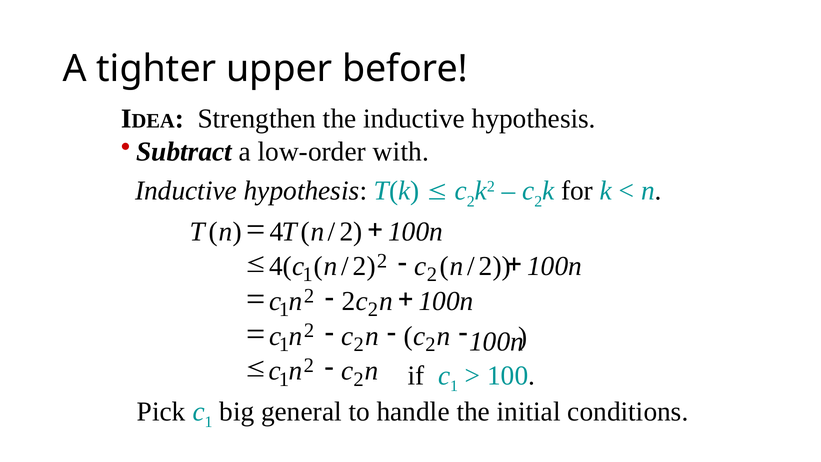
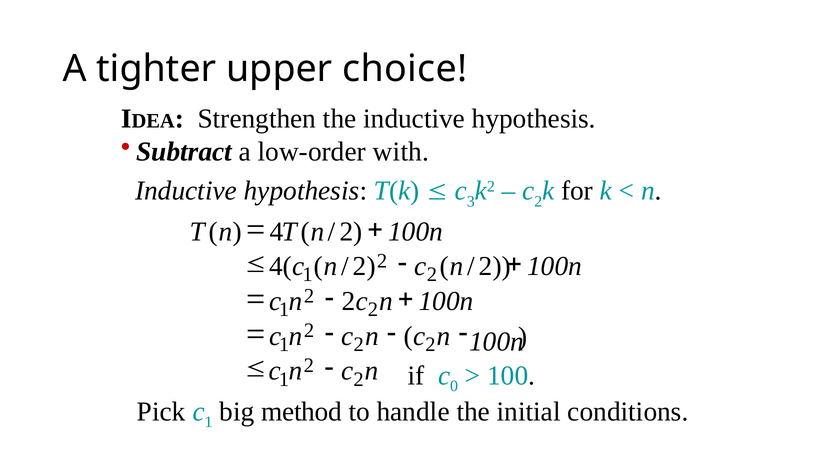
before: before -> choice (405, 69)
2: 2 -> 3 (471, 201)
if c 1: 1 -> 0 (454, 386)
general: general -> method (302, 411)
